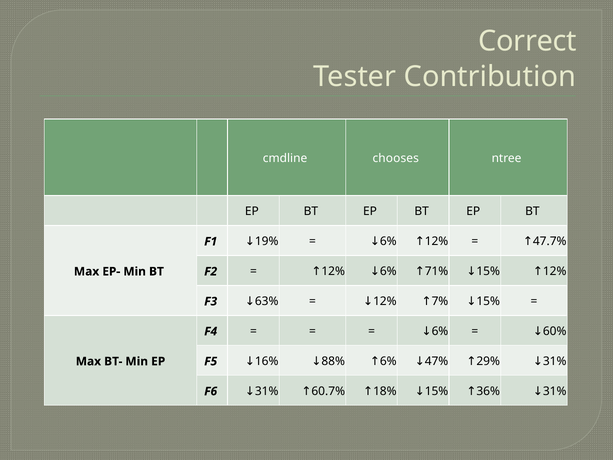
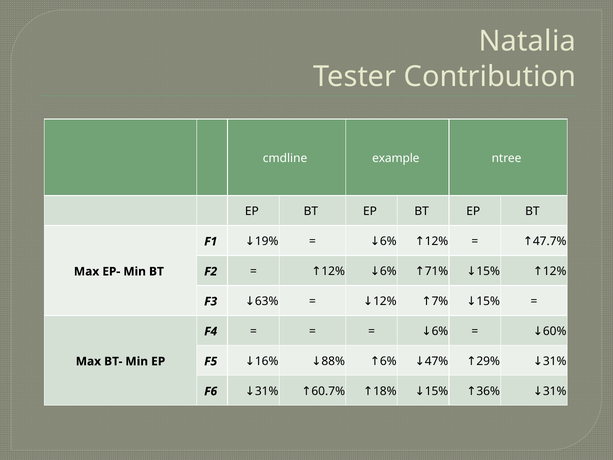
Correct: Correct -> Natalia (527, 41)
chooses: chooses -> example (396, 158)
